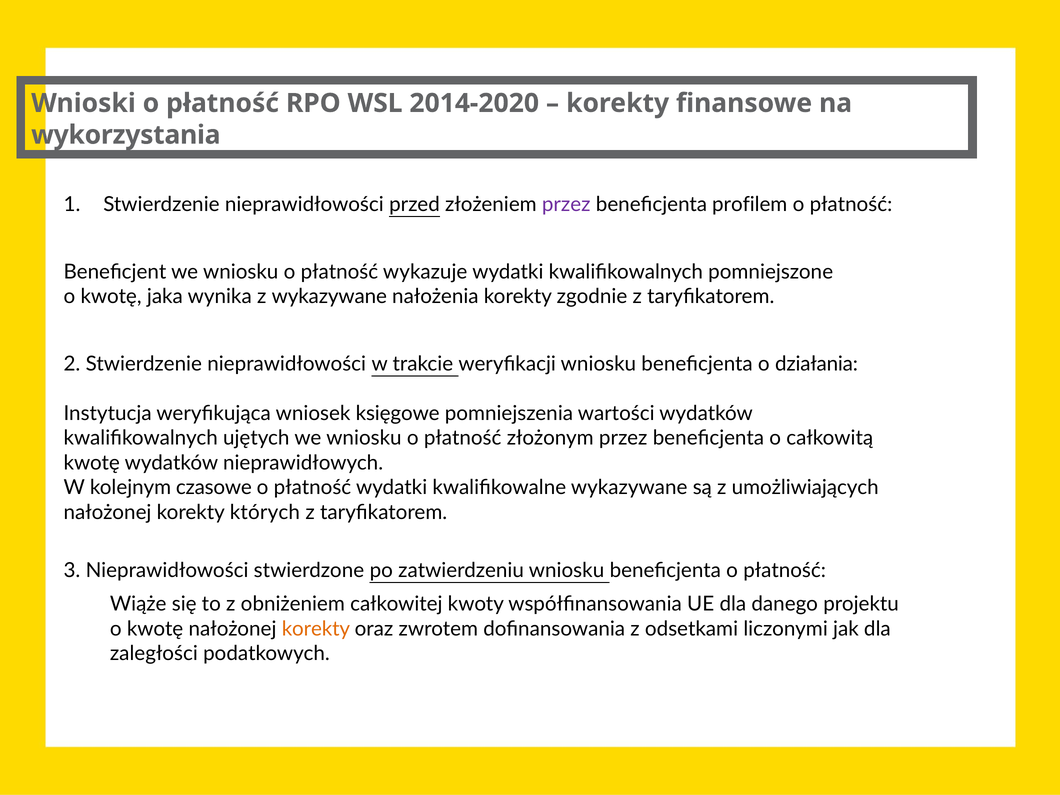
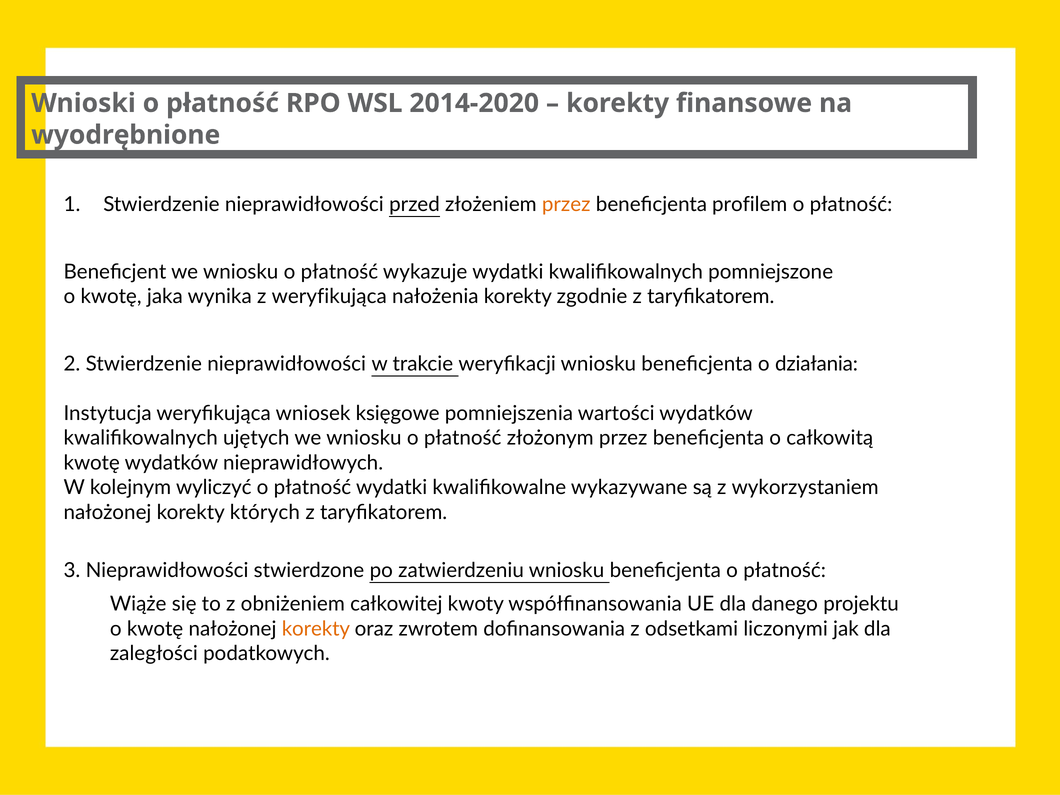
wykorzystania: wykorzystania -> wyodrębnione (126, 135)
przez colour: purple -> orange (566, 205)
z wykazywane: wykazywane -> weryfikująca (329, 297)
czasowe: czasowe -> wyliczyć (214, 487)
umożliwiających: umożliwiających -> wykorzystaniem (805, 487)
